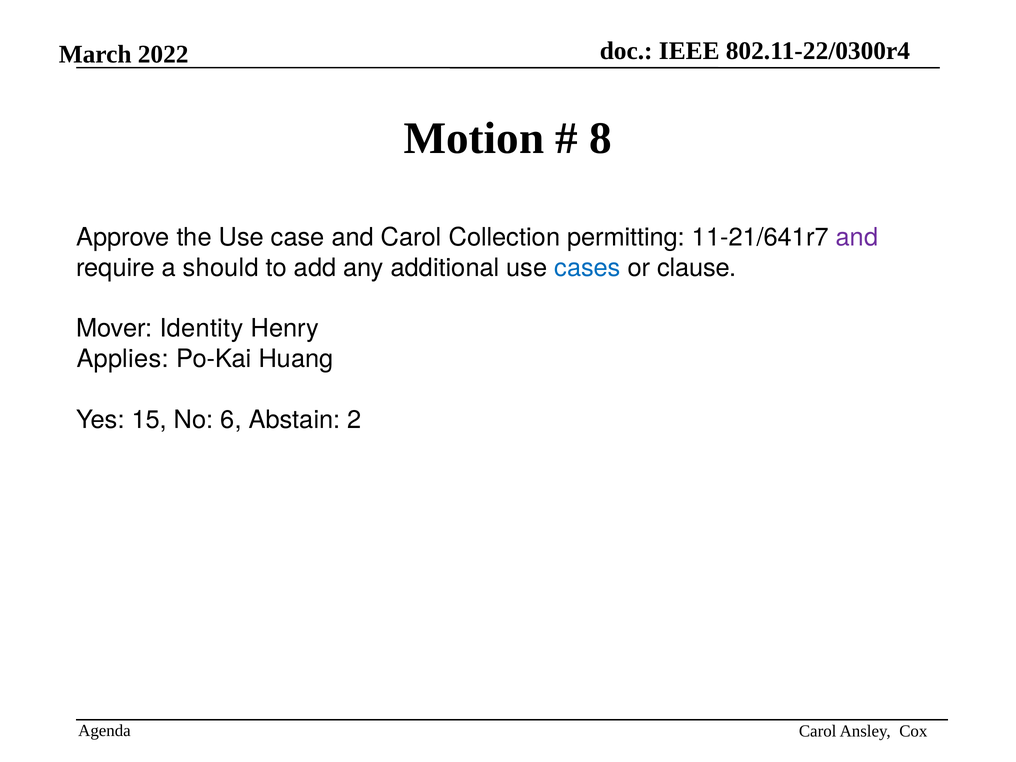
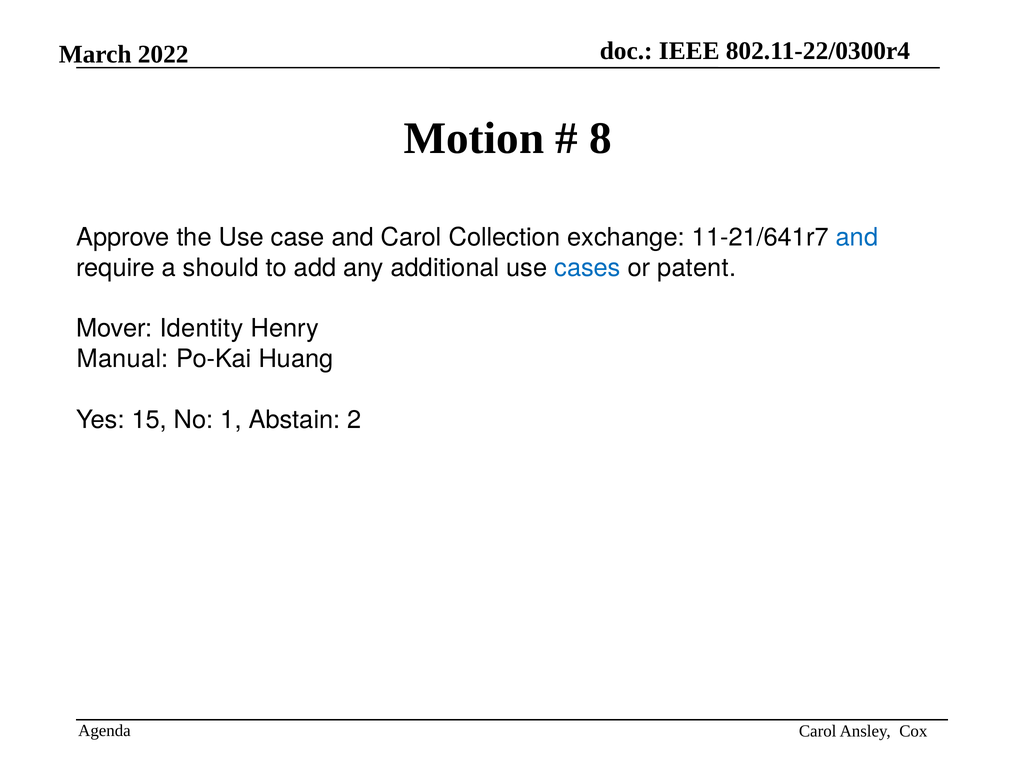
permitting: permitting -> exchange (626, 237)
and colour: purple -> blue (857, 237)
clause: clause -> patent (697, 268)
Applies: Applies -> Manual (123, 359)
6: 6 -> 1 (231, 420)
